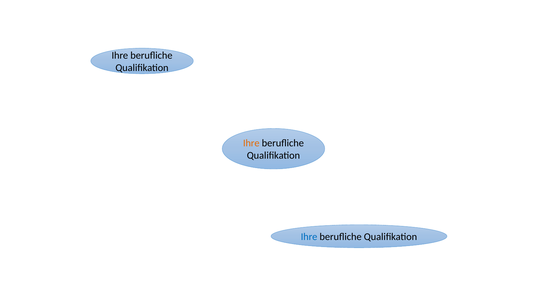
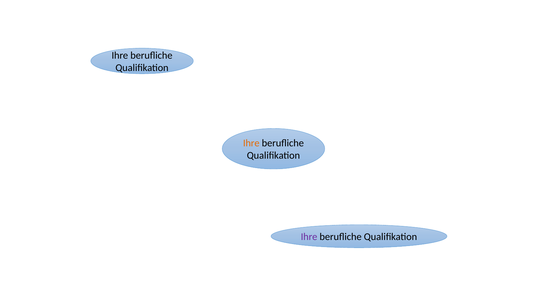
Ihre colour: blue -> purple (309, 237)
